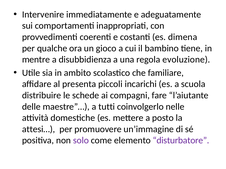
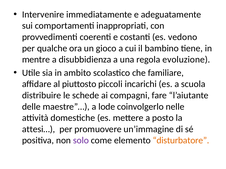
dimena: dimena -> vedono (183, 37)
presenta: presenta -> piuttosto (79, 84)
tutti: tutti -> lode (107, 107)
disturbatore colour: purple -> orange (181, 141)
